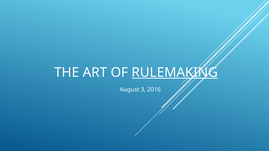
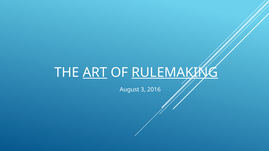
ART underline: none -> present (95, 73)
